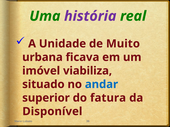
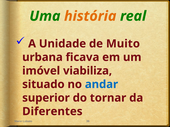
história colour: purple -> orange (90, 16)
fatura: fatura -> tornar (108, 98)
Disponível: Disponível -> Diferentes (52, 112)
